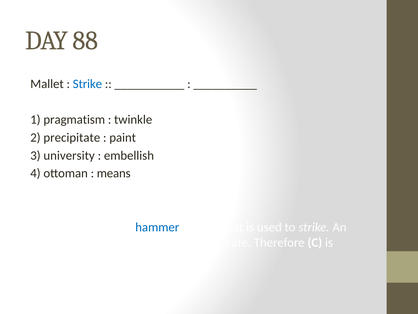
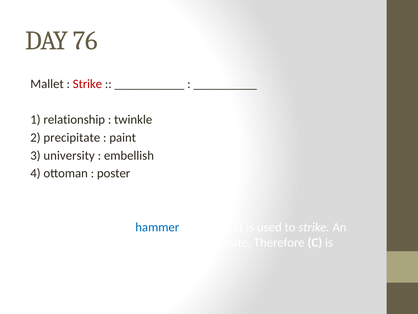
88: 88 -> 76 (85, 41)
Strike colour: blue -> red (87, 84)
pragmatism: pragmatism -> relationship (74, 120)
means: means -> poster (114, 173)
